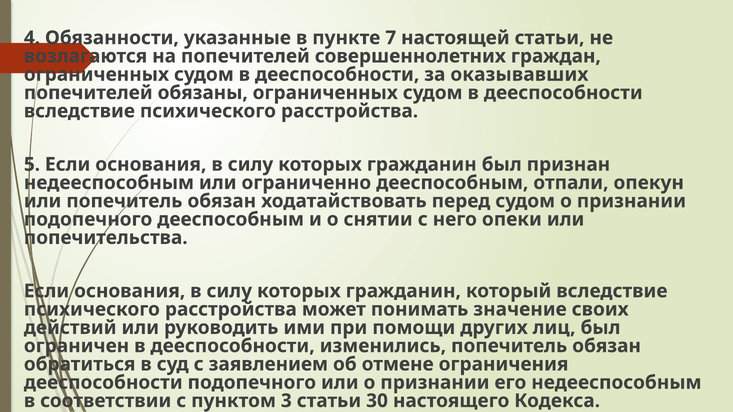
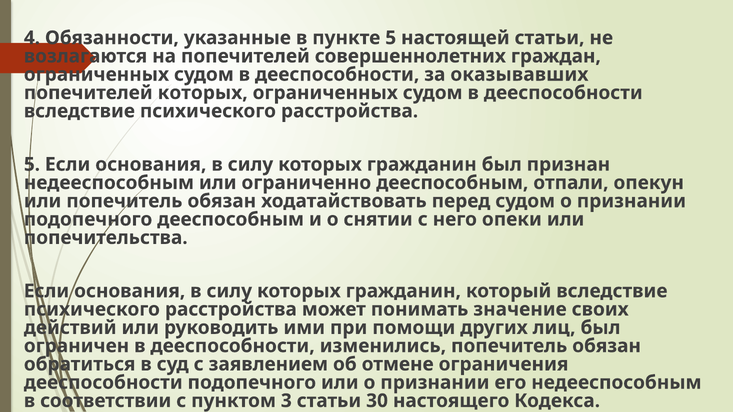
пункте 7: 7 -> 5 (391, 38)
попечителей обязаны: обязаны -> которых (203, 93)
